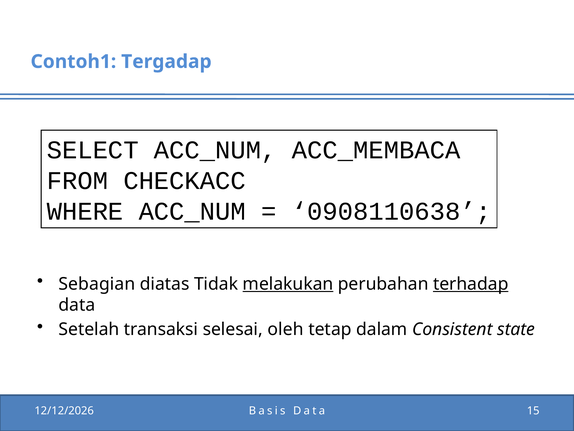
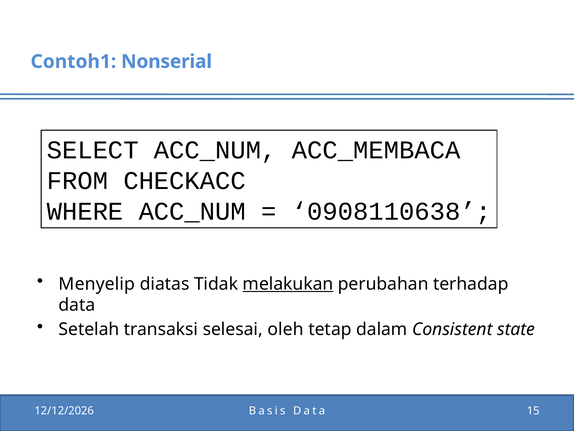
Tergadap: Tergadap -> Nonserial (167, 62)
Sebagian: Sebagian -> Menyelip (97, 284)
terhadap underline: present -> none (471, 284)
